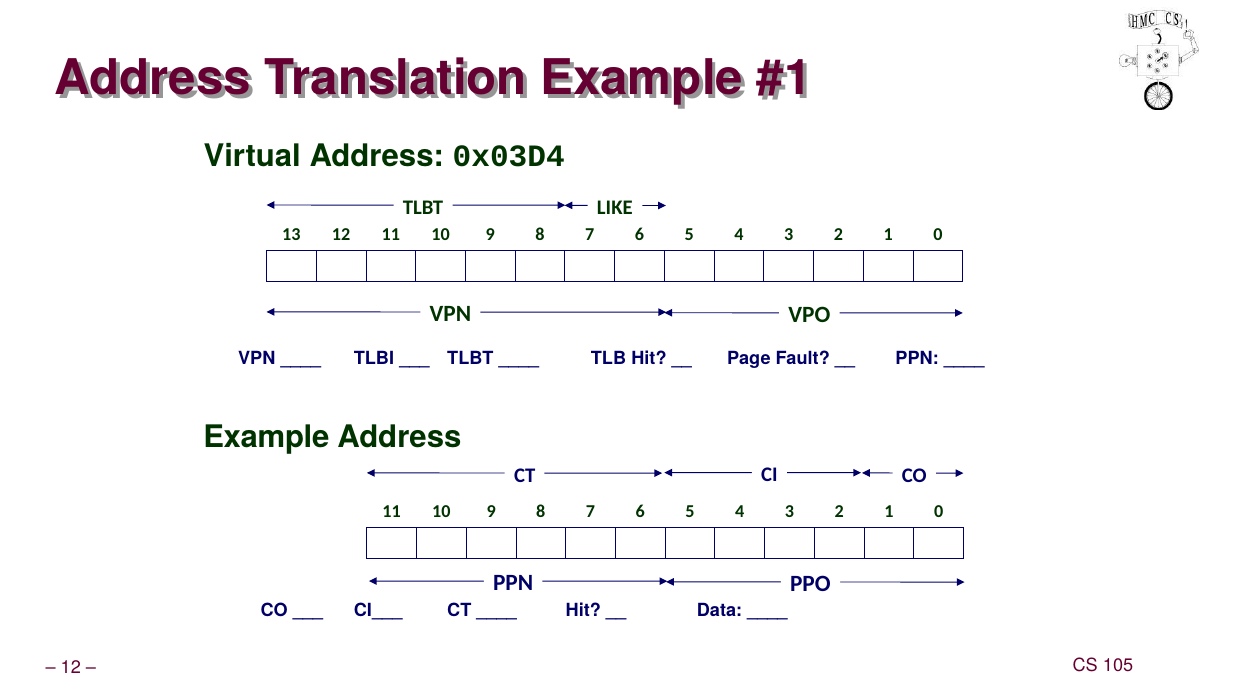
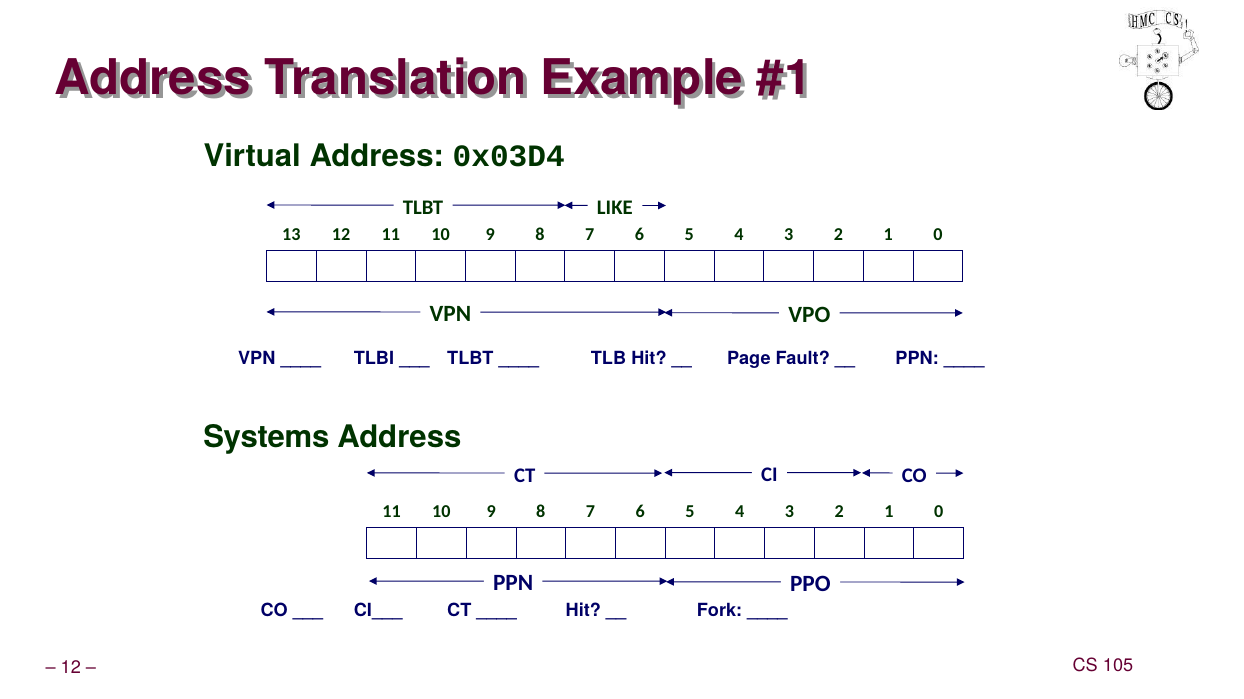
Example: Example -> Systems (266, 438)
Data: Data -> Fork (720, 611)
